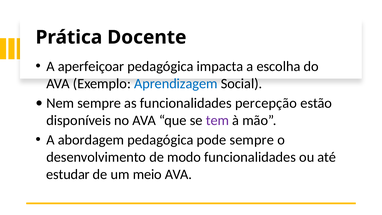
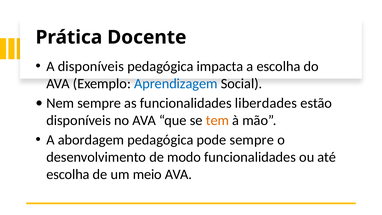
A aperfeiçoar: aperfeiçoar -> disponíveis (91, 66)
percepção: percepção -> liberdades (266, 103)
tem colour: purple -> orange (217, 120)
estudar: estudar -> escolha (68, 174)
